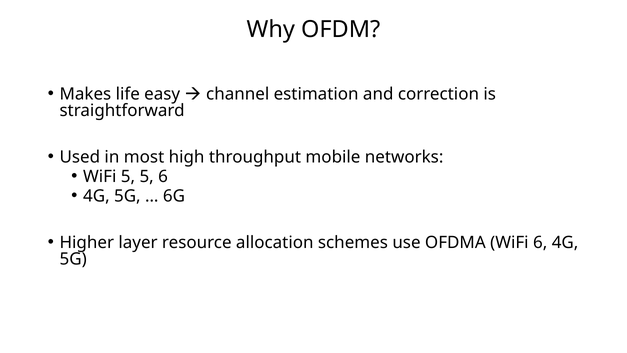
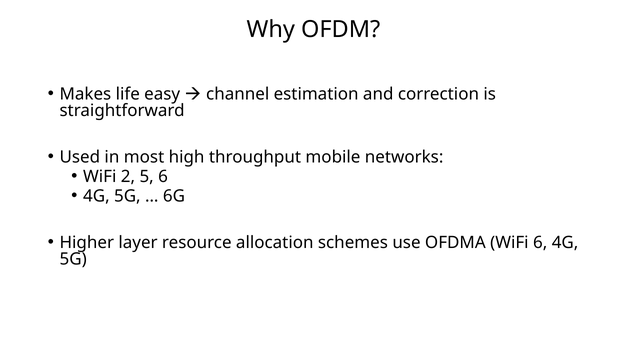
WiFi 5: 5 -> 2 (128, 176)
